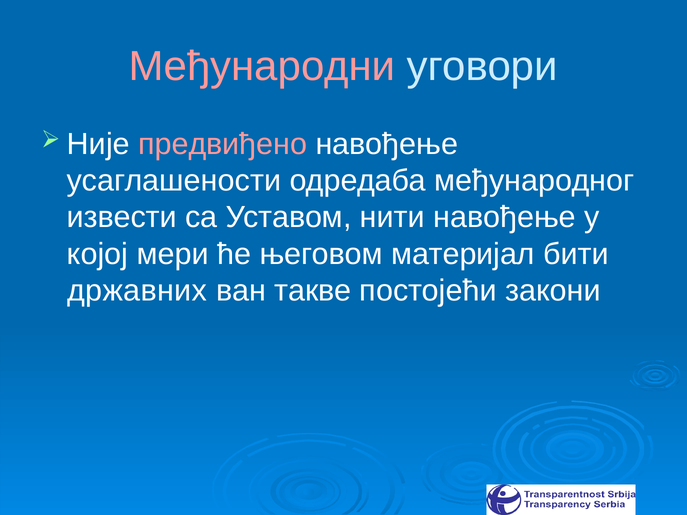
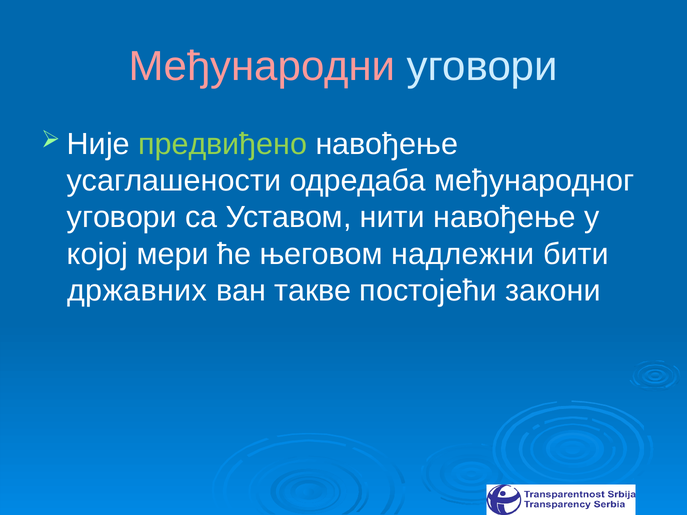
предвиђено colour: pink -> light green (223, 144)
извести: извести -> уговори (122, 217)
материјал: материјал -> надлежни (463, 254)
